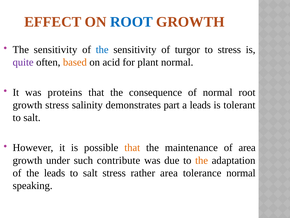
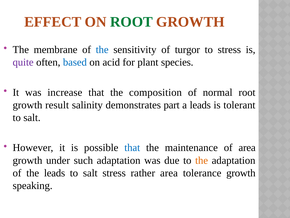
ROOT colour: blue -> green (131, 22)
sensitivity: sensitivity -> membrane (56, 50)
based colour: orange -> blue (75, 62)
plant normal: normal -> species (177, 62)
proteins: proteins -> increase (65, 92)
consequence: consequence -> composition (155, 92)
growth stress: stress -> result (57, 105)
that colour: orange -> blue (132, 147)
such contribute: contribute -> adaptation (119, 160)
tolerance normal: normal -> growth (241, 173)
